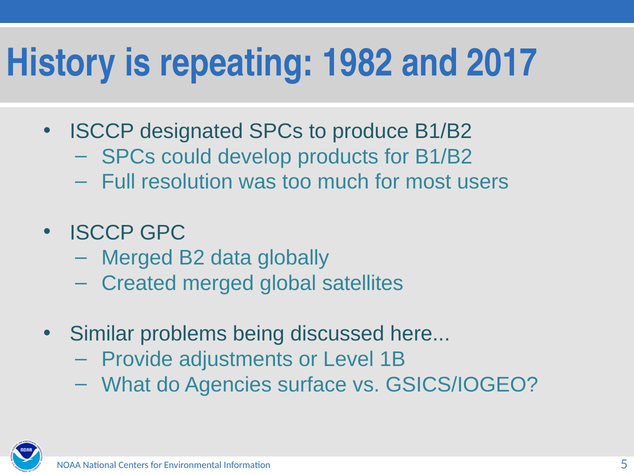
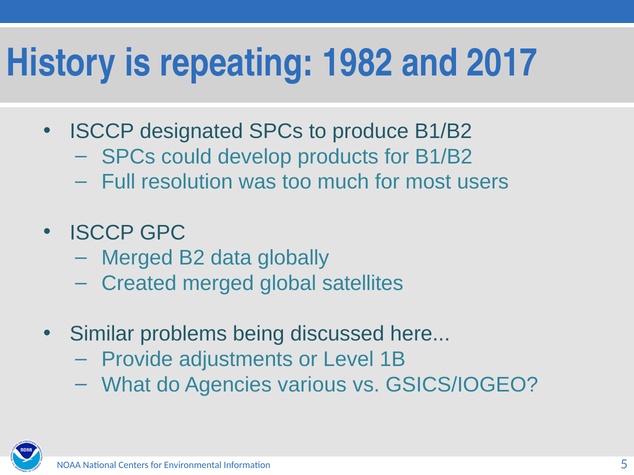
surface: surface -> various (312, 385)
